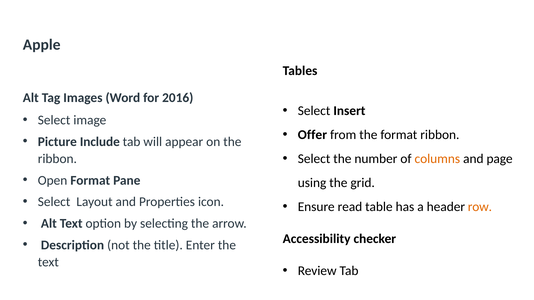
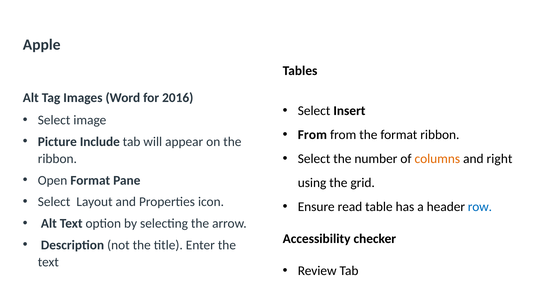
Offer: Offer -> From (312, 135)
page: page -> right (499, 159)
row colour: orange -> blue (480, 207)
